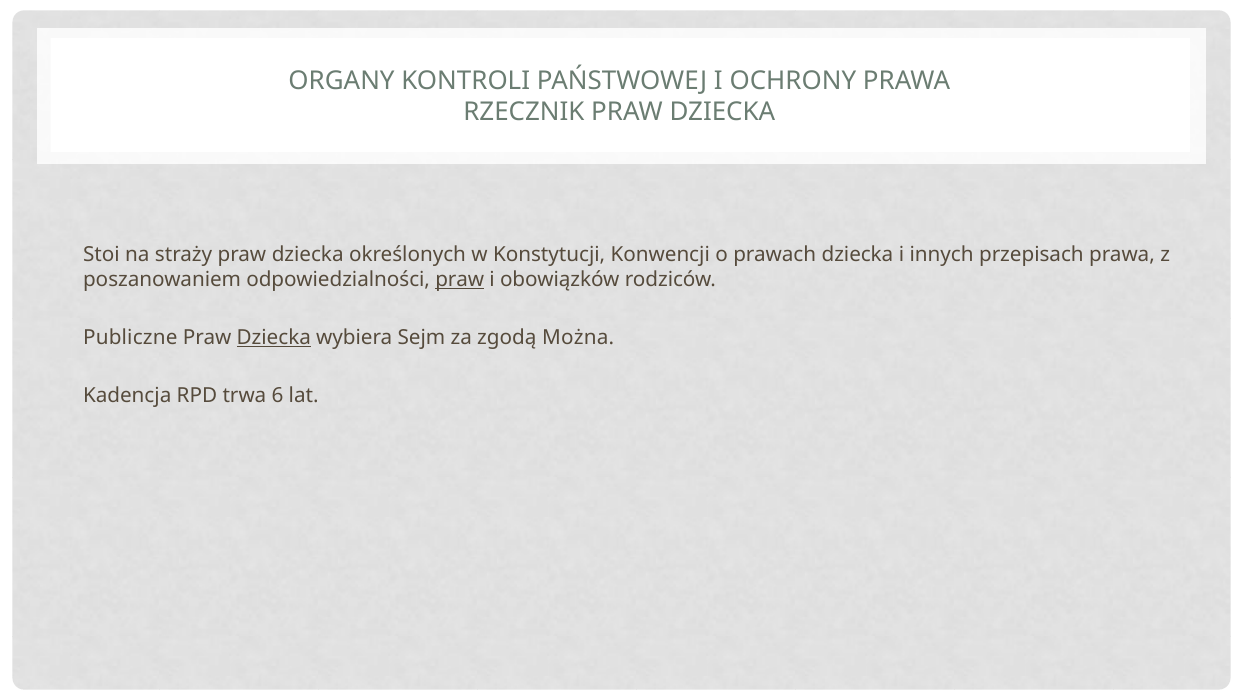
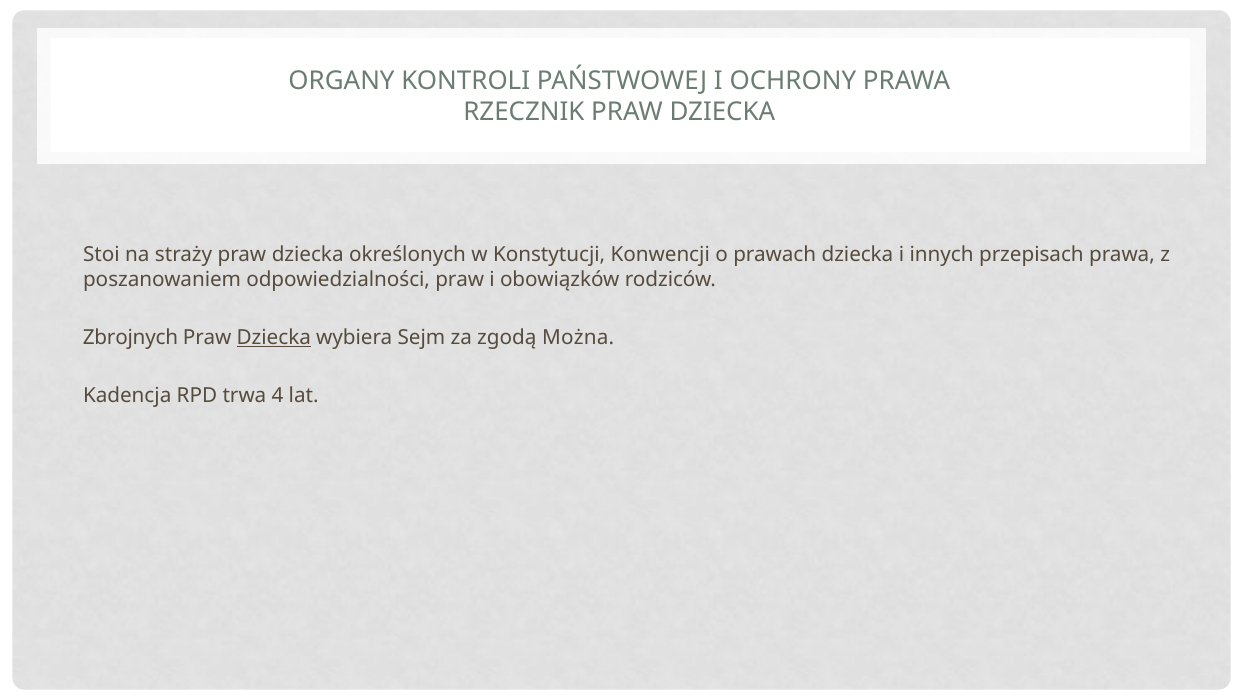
praw underline: present -> none (460, 280)
Publiczne: Publiczne -> Zbrojnych (130, 338)
6: 6 -> 4 (277, 396)
